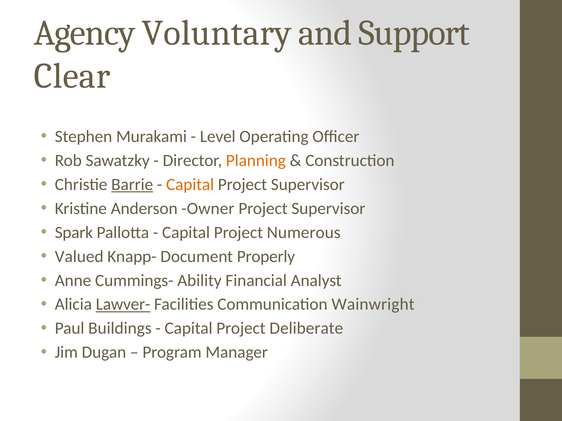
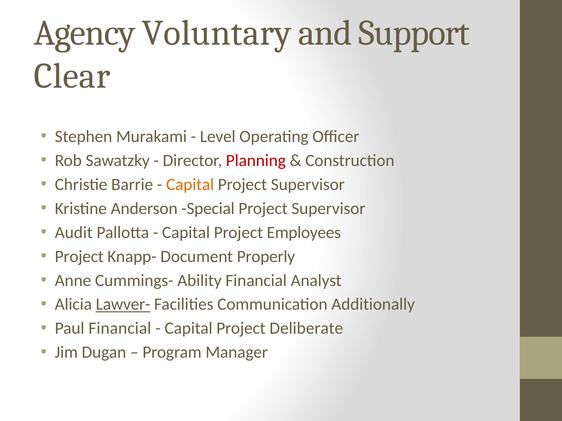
Planning colour: orange -> red (256, 161)
Barrie underline: present -> none (132, 185)
Owner: Owner -> Special (208, 209)
Spark: Spark -> Audit (74, 233)
Numerous: Numerous -> Employees (304, 233)
Valued: Valued -> Project (79, 257)
Wainwright: Wainwright -> Additionally (373, 305)
Paul Buildings: Buildings -> Financial (120, 329)
